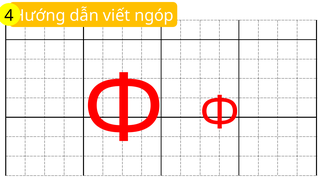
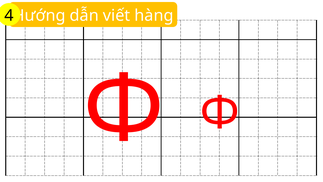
ngóp: ngóp -> hàng (154, 16)
